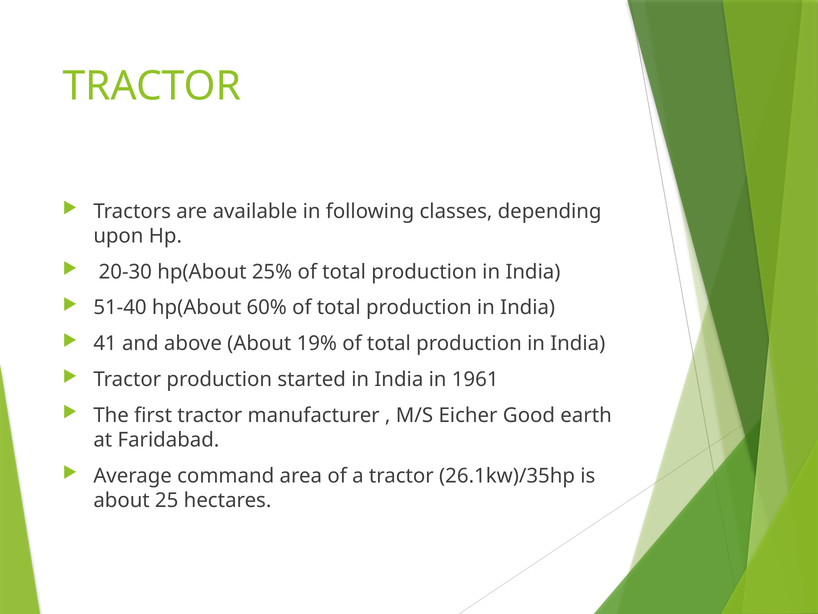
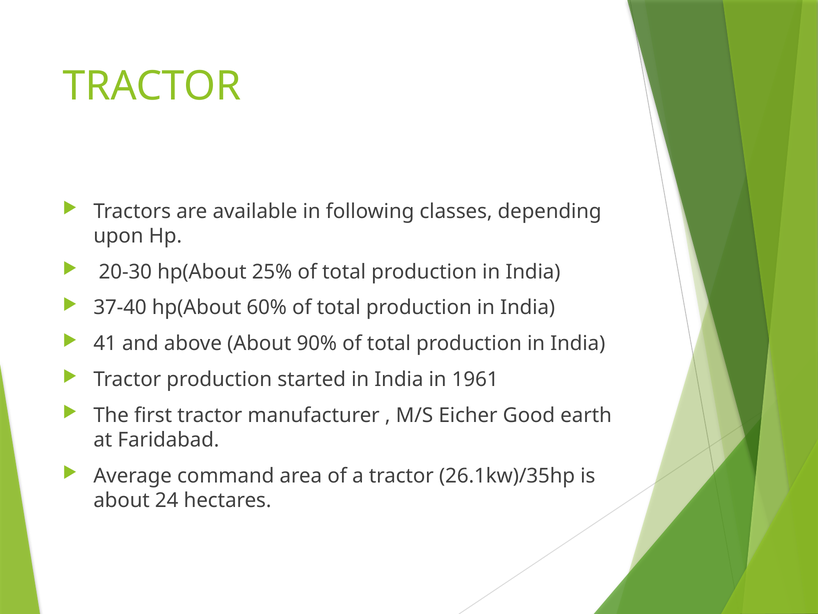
51-40: 51-40 -> 37-40 (120, 307)
19%: 19% -> 90% (317, 343)
25: 25 -> 24 (167, 500)
